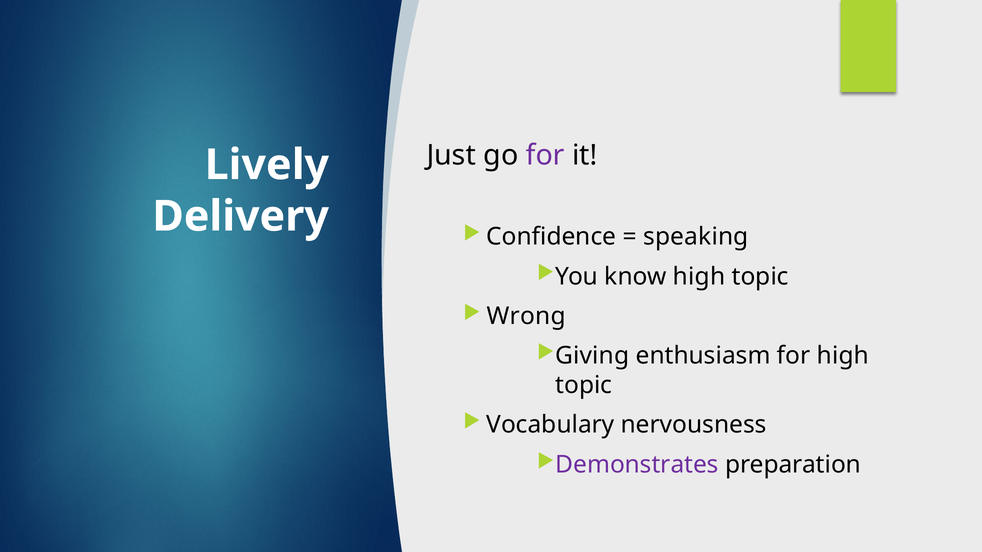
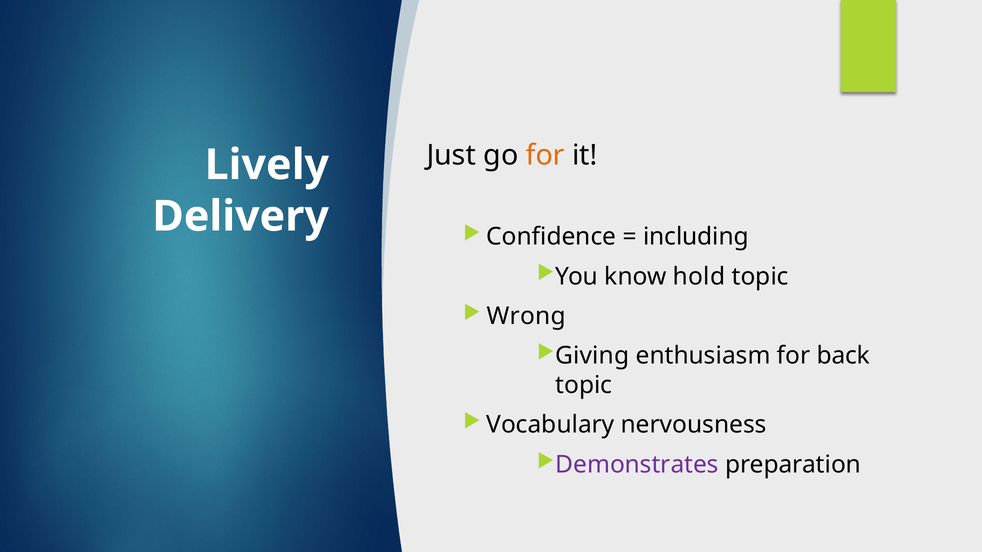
for colour: purple -> orange (545, 155)
speaking: speaking -> including (696, 237)
know high: high -> hold (699, 277)
for high: high -> back (843, 356)
